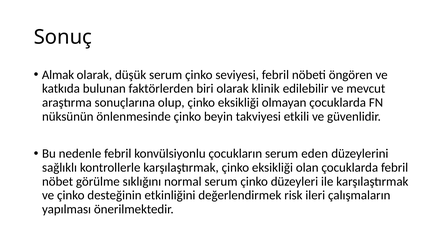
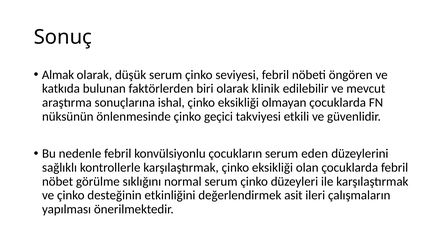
olup: olup -> ishal (171, 103)
beyin: beyin -> geçici (218, 117)
risk: risk -> asit (293, 196)
